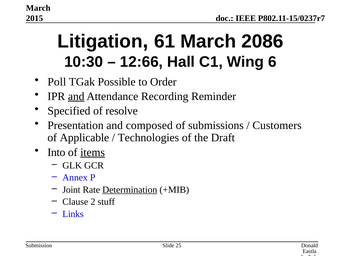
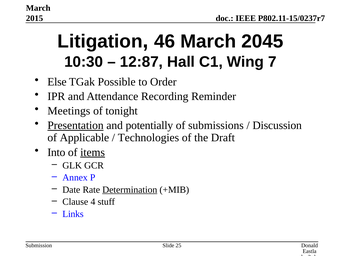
61: 61 -> 46 (165, 41)
2086: 2086 -> 2045 (262, 41)
12:66: 12:66 -> 12:87 (141, 62)
6: 6 -> 7 (272, 62)
Poll: Poll -> Else (57, 82)
and underline: present -> none (76, 96)
Specified: Specified -> Meetings (69, 111)
resolve: resolve -> tonight (122, 111)
Presentation underline: none -> present (76, 125)
composed: composed -> potentially (149, 125)
Customers: Customers -> Discussion (277, 125)
Joint: Joint -> Date (71, 189)
2: 2 -> 4 (93, 202)
